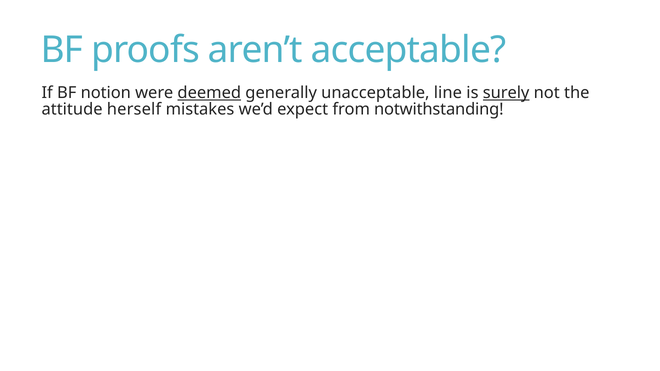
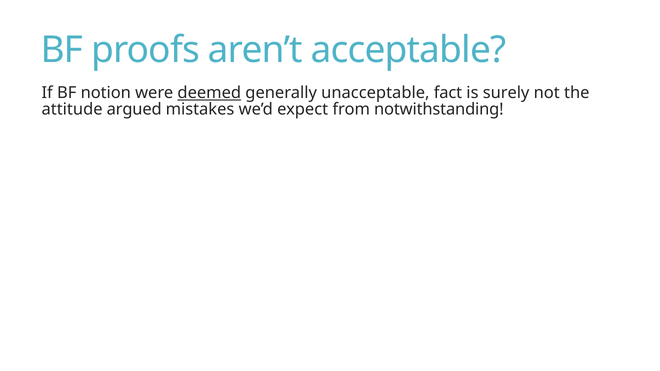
line: line -> fact (448, 93)
surely underline: present -> none (506, 93)
herself: herself -> argued (134, 110)
